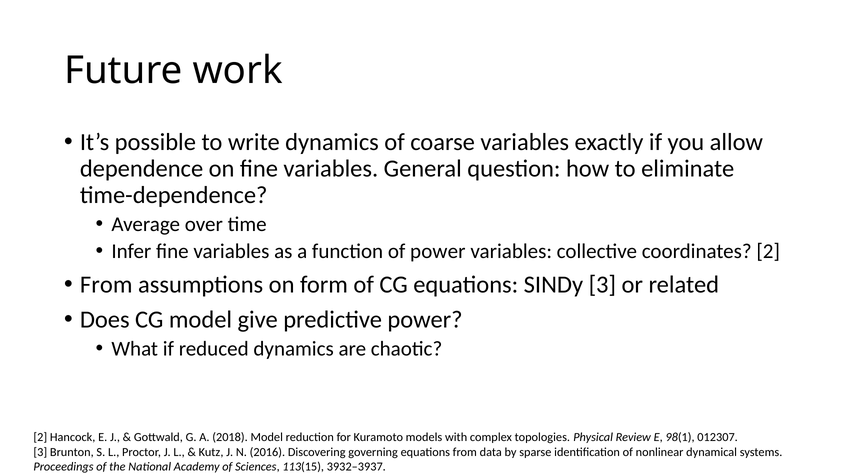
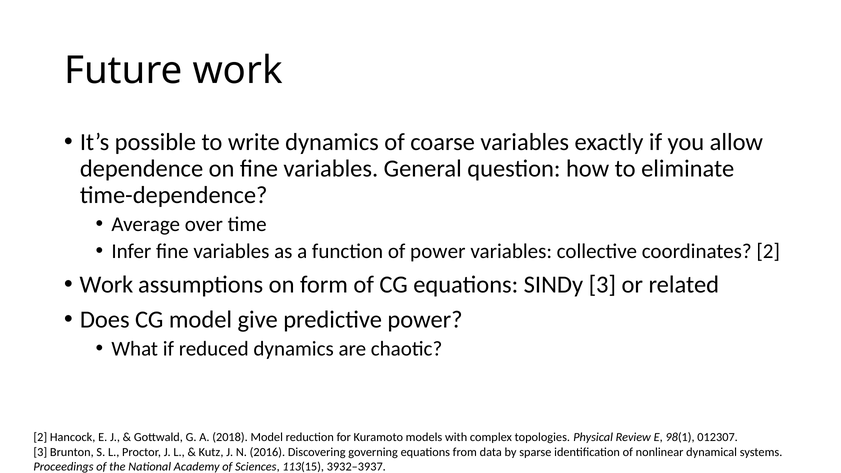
From: From -> Work (106, 285)
